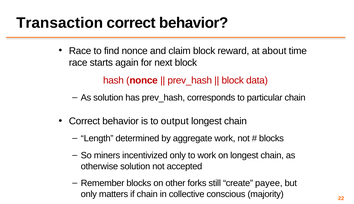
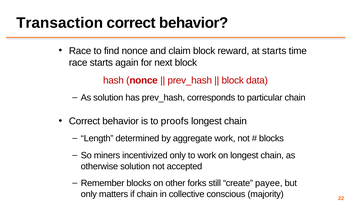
at about: about -> starts (274, 51)
output: output -> proofs (175, 121)
